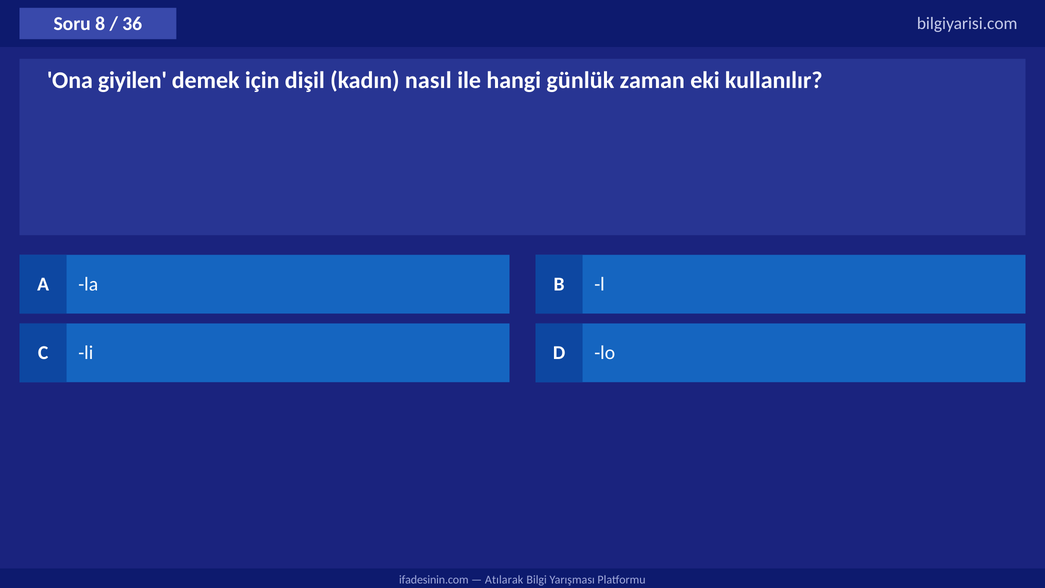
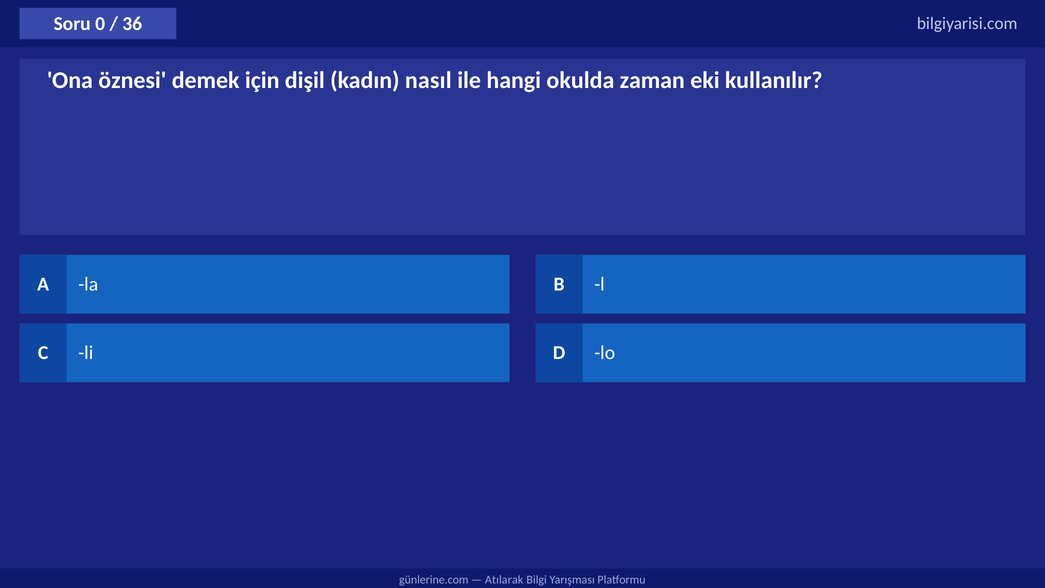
8: 8 -> 0 (100, 24)
giyilen: giyilen -> öznesi (132, 80)
günlük: günlük -> okulda (580, 80)
ifadesinin.com: ifadesinin.com -> günlerine.com (434, 580)
